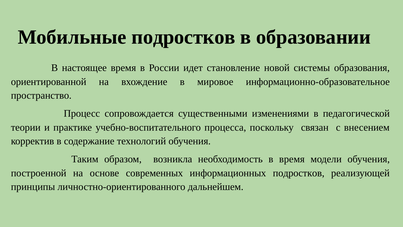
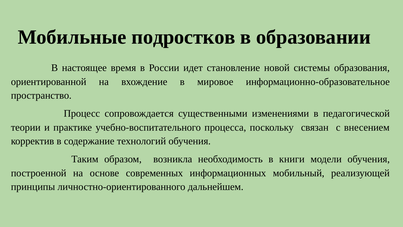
в время: время -> книги (292, 159)
информационных подростков: подростков -> мобильный (299, 173)
